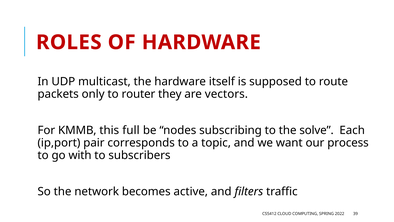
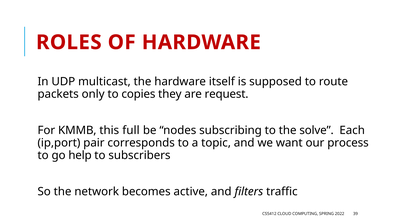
router: router -> copies (138, 94)
vectors: vectors -> request (227, 94)
with: with -> help (80, 155)
